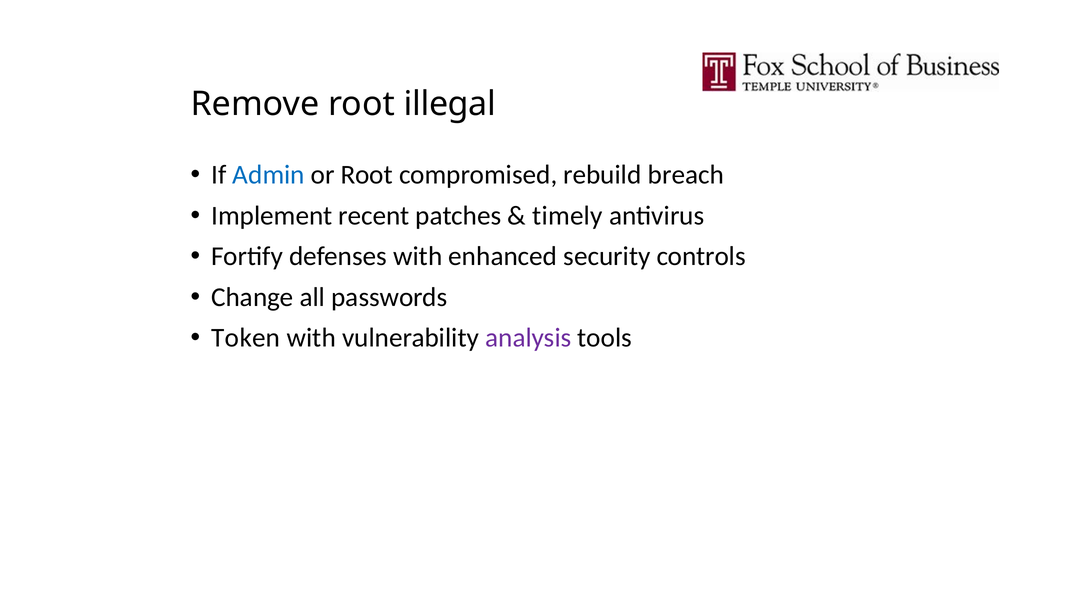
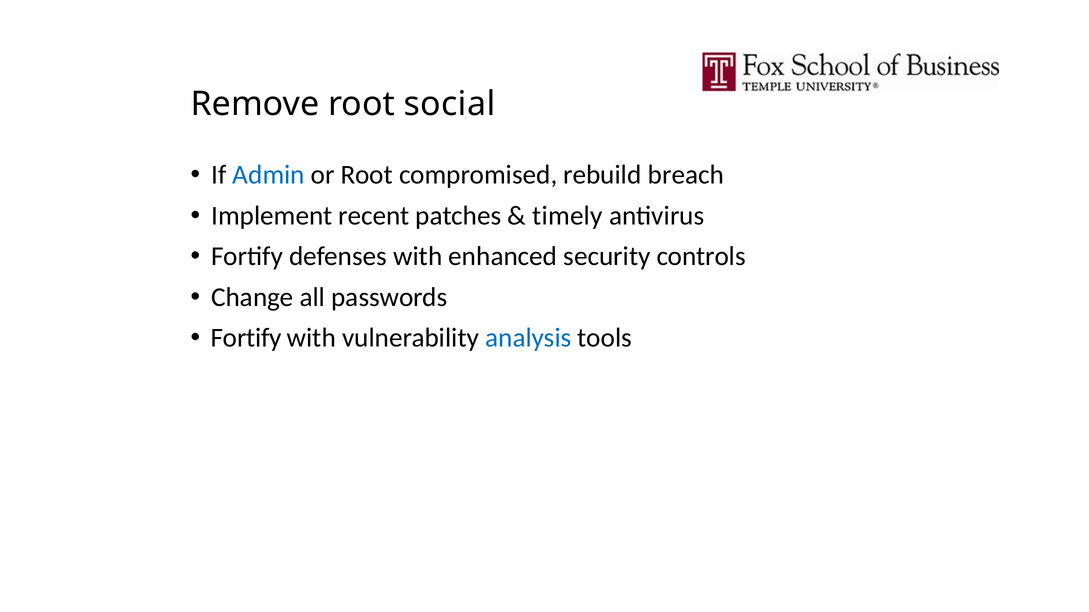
illegal: illegal -> social (450, 104)
Token: Token -> Fortify (246, 338)
analysis colour: purple -> blue (528, 338)
